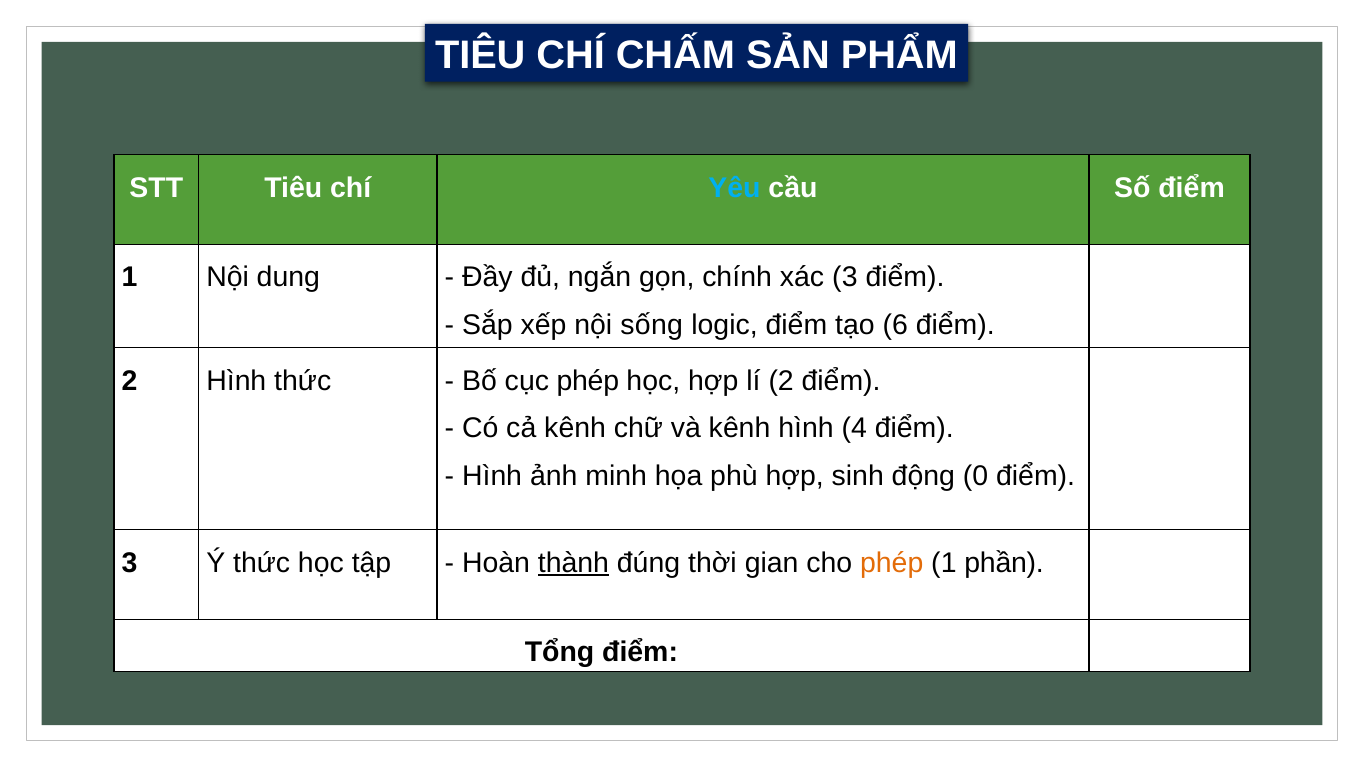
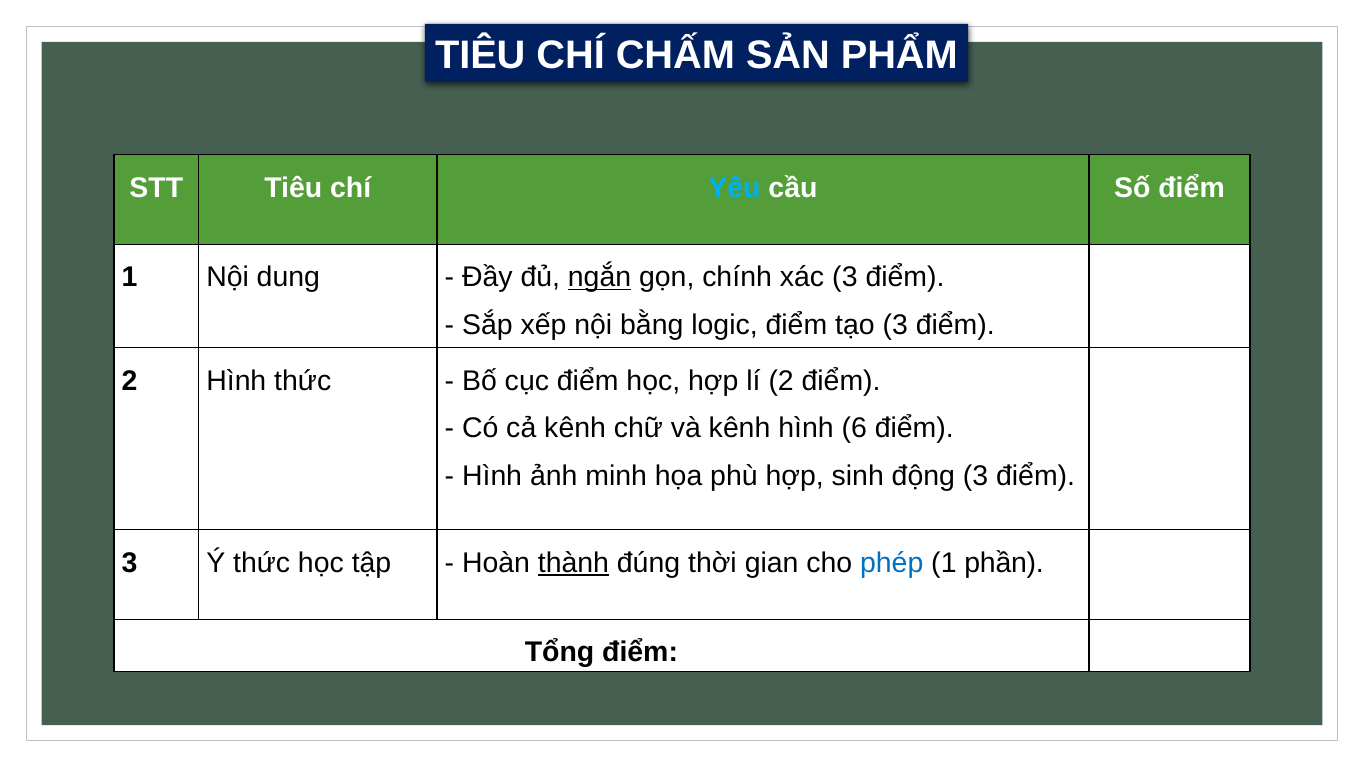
ngắn underline: none -> present (600, 277)
sống: sống -> bằng (652, 325)
tạo 6: 6 -> 3 (895, 325)
cục phép: phép -> điểm (588, 381)
4: 4 -> 6 (854, 428)
động 0: 0 -> 3 (976, 476)
phép colour: orange -> blue (892, 563)
